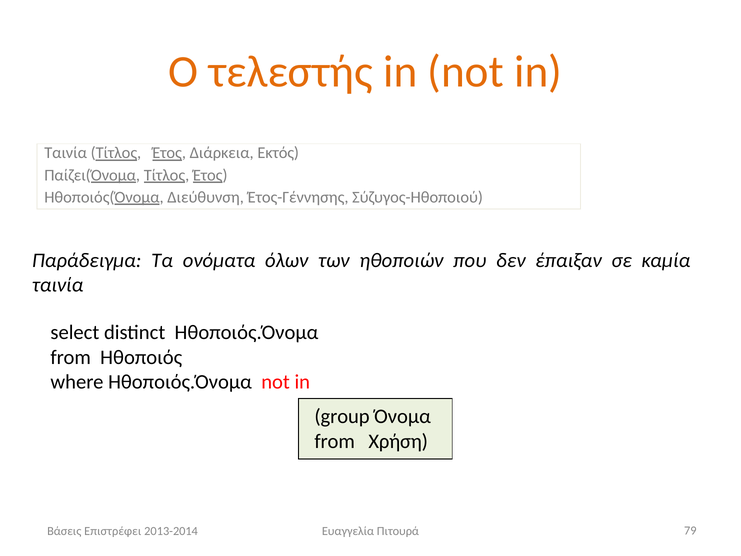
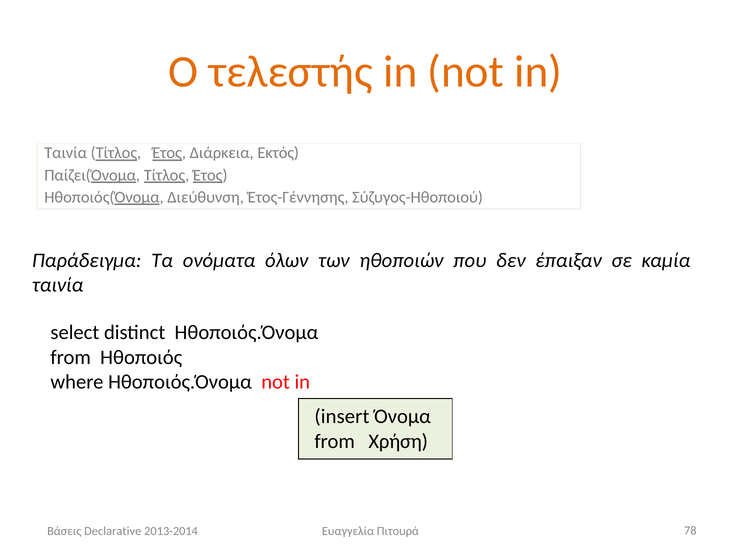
group: group -> insert (342, 416)
Επιστρέφει: Επιστρέφει -> Declarative (113, 531)
79: 79 -> 78 (690, 531)
